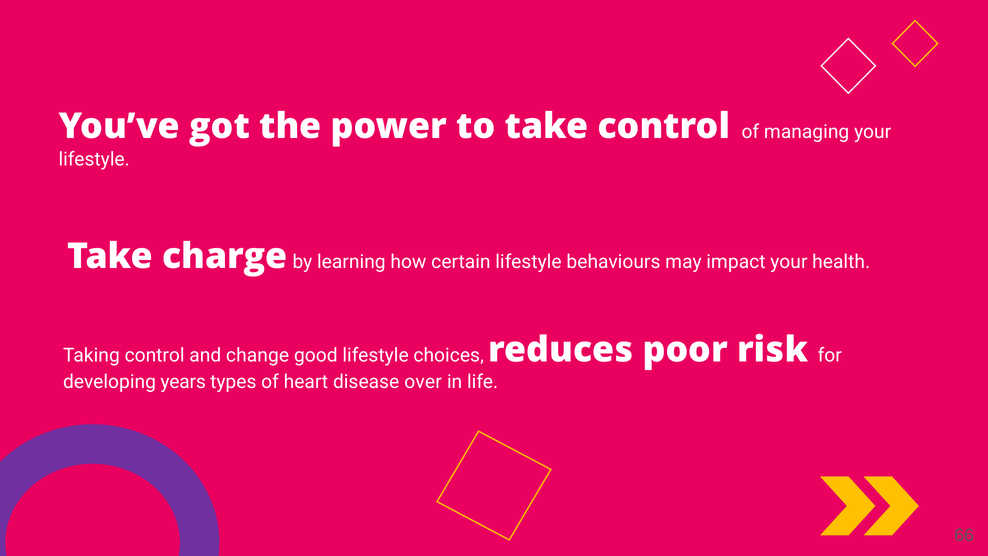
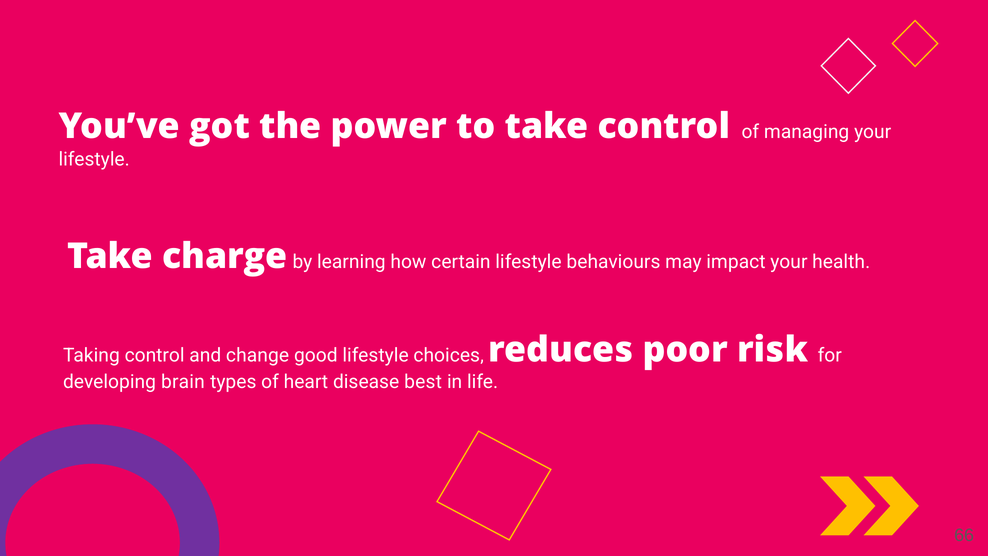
years: years -> brain (183, 382)
over: over -> best (423, 382)
